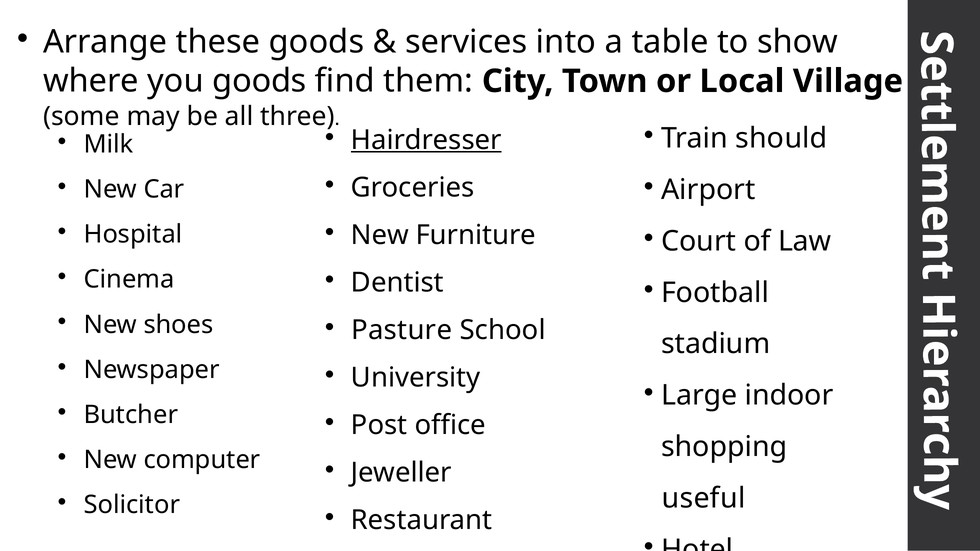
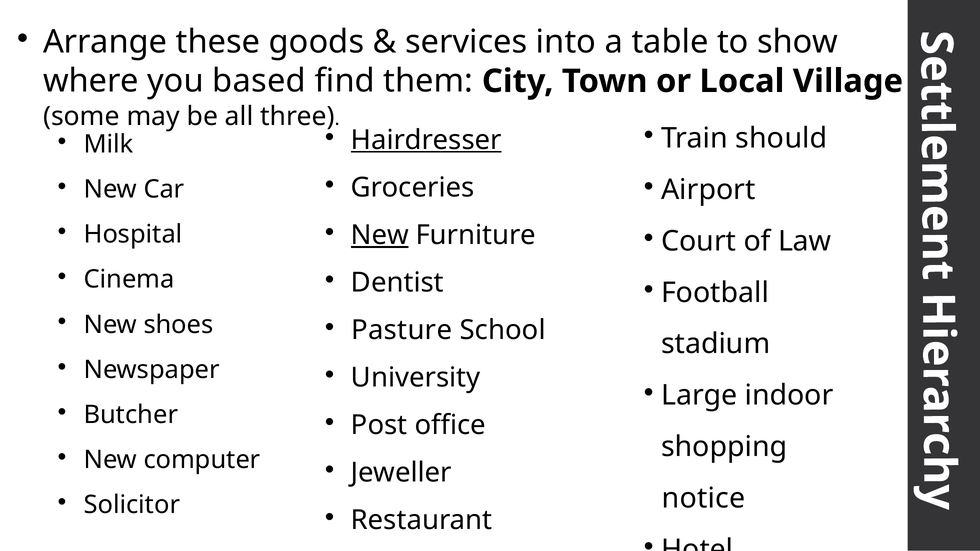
you goods: goods -> based (259, 81)
New underline: none -> present (380, 235)
useful: useful -> notice (704, 499)
